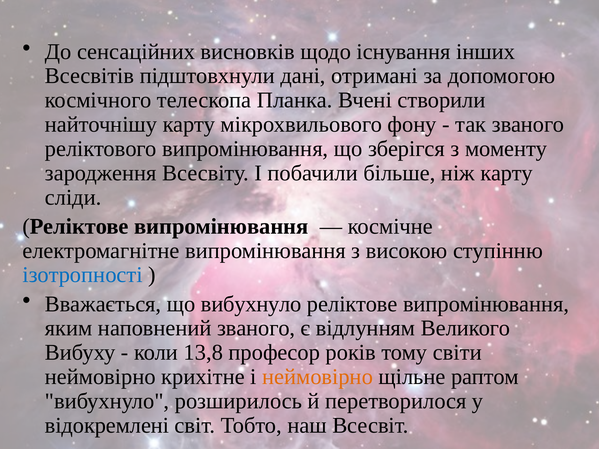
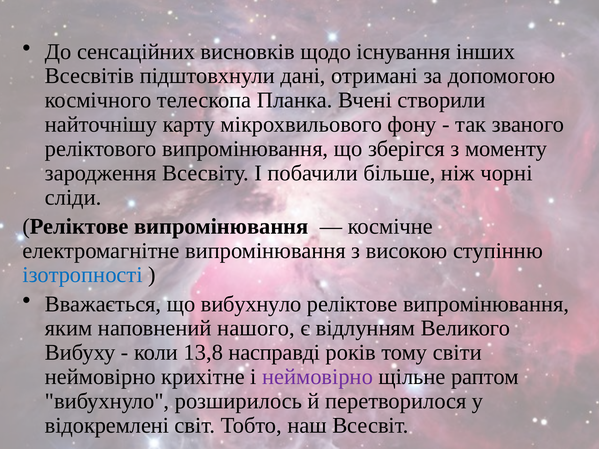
ніж карту: карту -> чорні (506, 173)
наповнений званого: званого -> нашого (256, 328)
професор: професор -> насправді (274, 353)
неймовірно colour: orange -> purple (318, 377)
